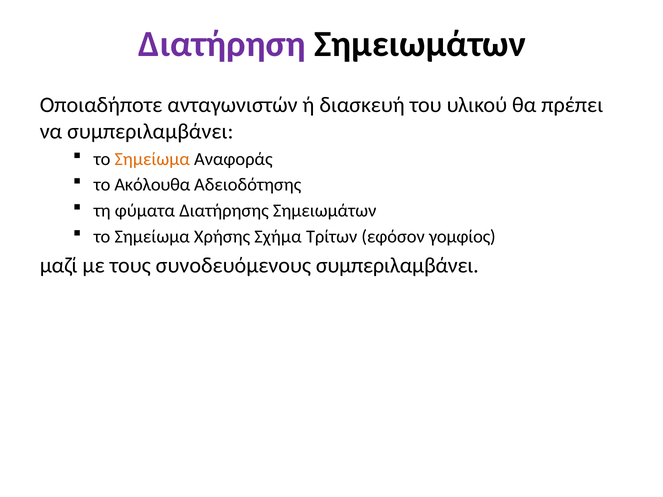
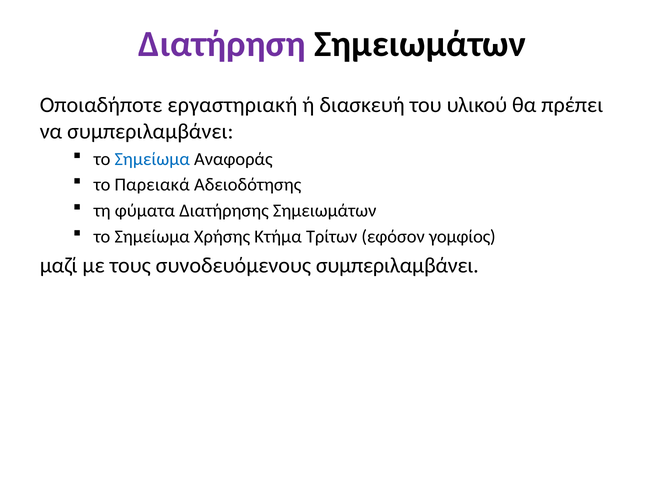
ανταγωνιστών: ανταγωνιστών -> εργαστηριακή (232, 105)
Σημείωμα colour: orange -> blue (152, 159)
Ακόλουθα: Ακόλουθα -> Παρειακά (152, 185)
Σχήμα: Σχήμα -> Κτήμα (278, 237)
